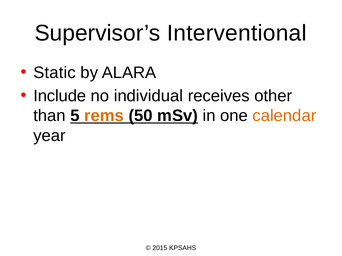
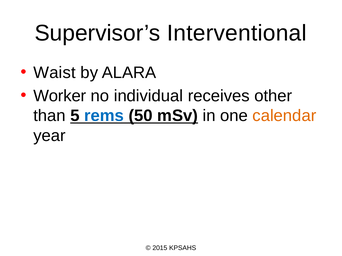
Static: Static -> Waist (55, 73)
Include: Include -> Worker (60, 96)
rems colour: orange -> blue (104, 116)
